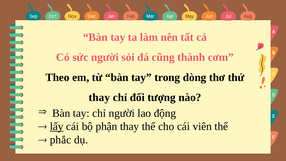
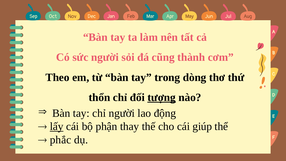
thay: thay -> thổn (99, 97)
tượng underline: none -> present (162, 97)
viên: viên -> giúp (202, 126)
